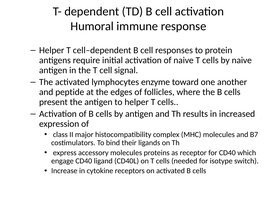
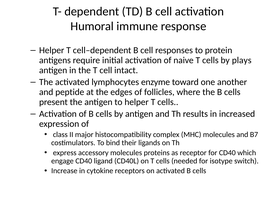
by naive: naive -> plays (242, 60)
signal: signal -> intact (126, 70)
